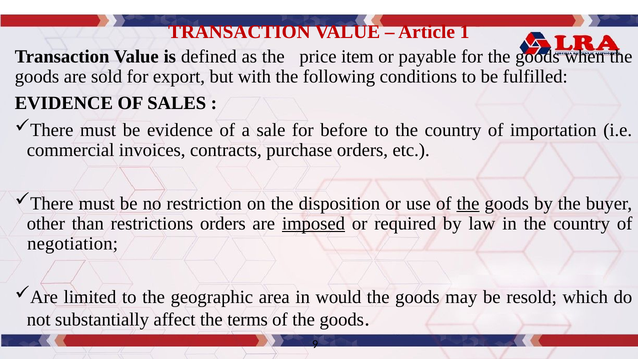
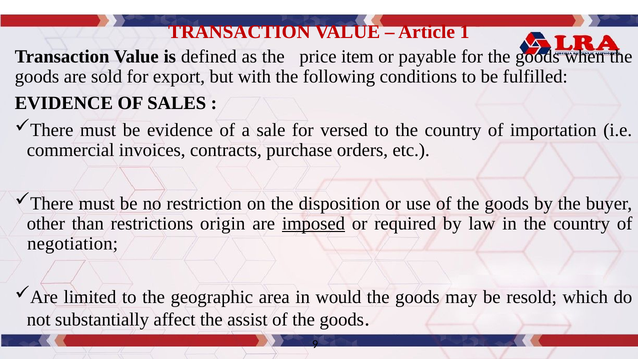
before: before -> versed (344, 130)
the underline: present -> none (468, 203)
restrictions orders: orders -> origin (223, 223)
terms: terms -> assist (247, 319)
